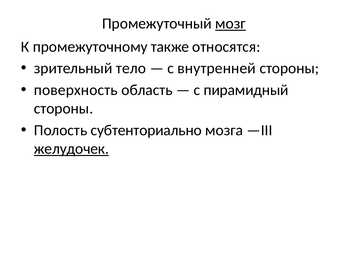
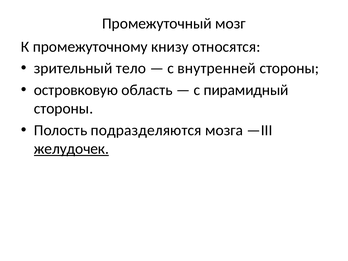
мозг underline: present -> none (230, 24)
также: также -> книзу (170, 47)
поверхность: поверхность -> островковую (76, 90)
субтенториально: субтенториально -> подразделяются (146, 130)
